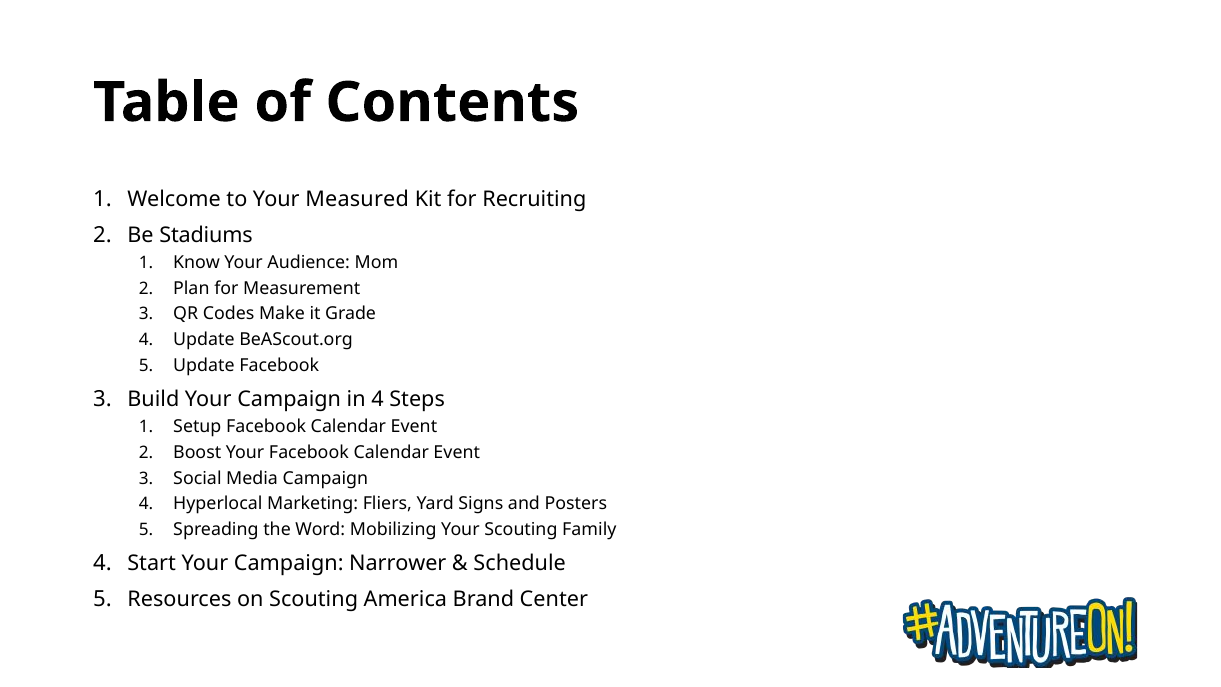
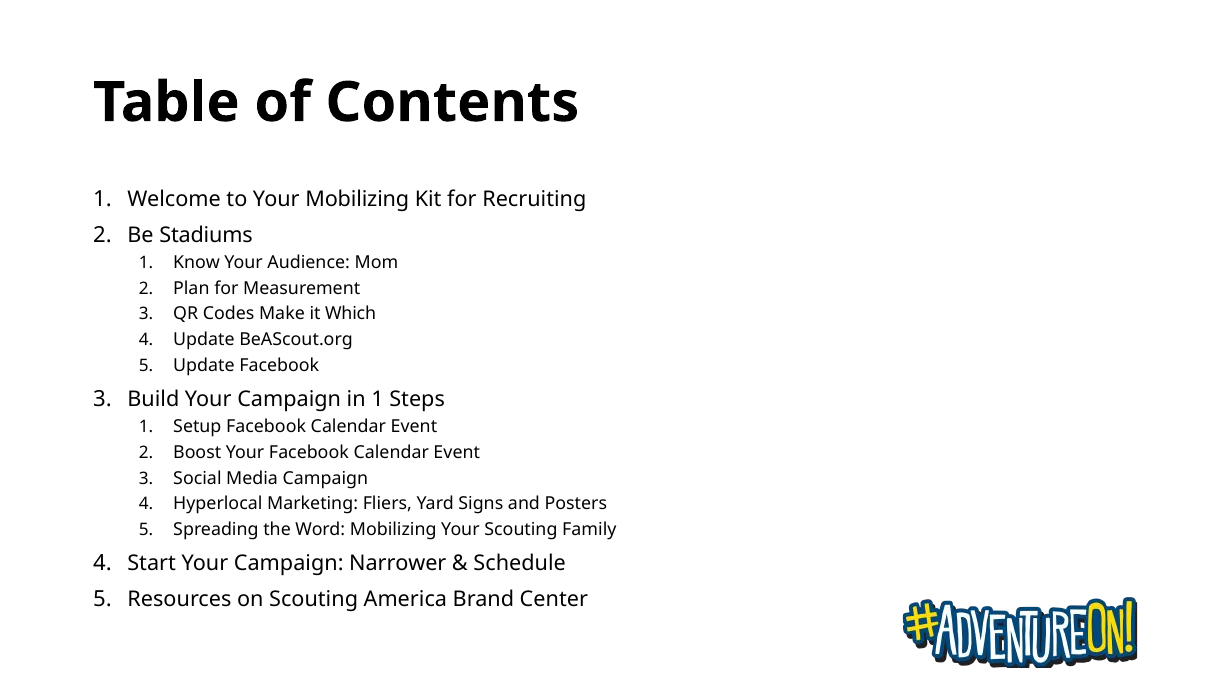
Your Measured: Measured -> Mobilizing (357, 199)
Grade: Grade -> Which (351, 314)
in 4: 4 -> 1 (378, 399)
